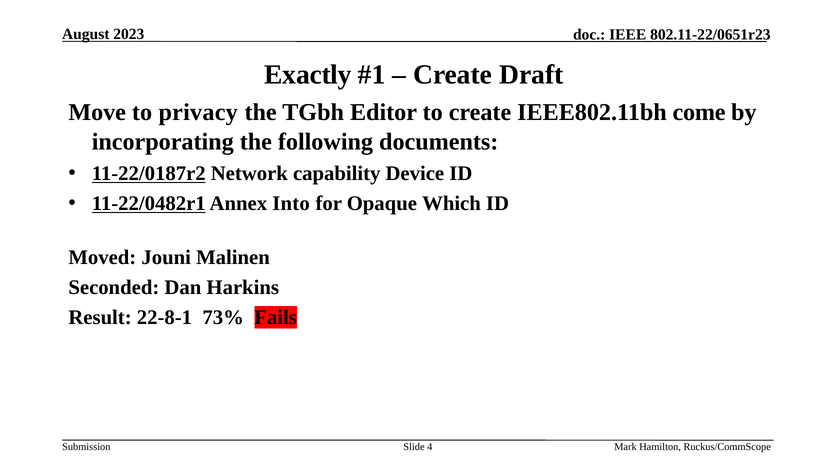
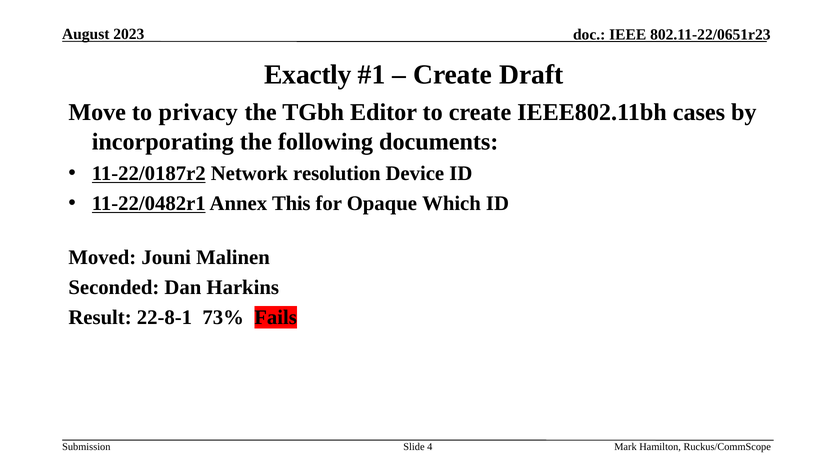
come: come -> cases (699, 113)
capability: capability -> resolution (337, 174)
Into: Into -> This (291, 204)
